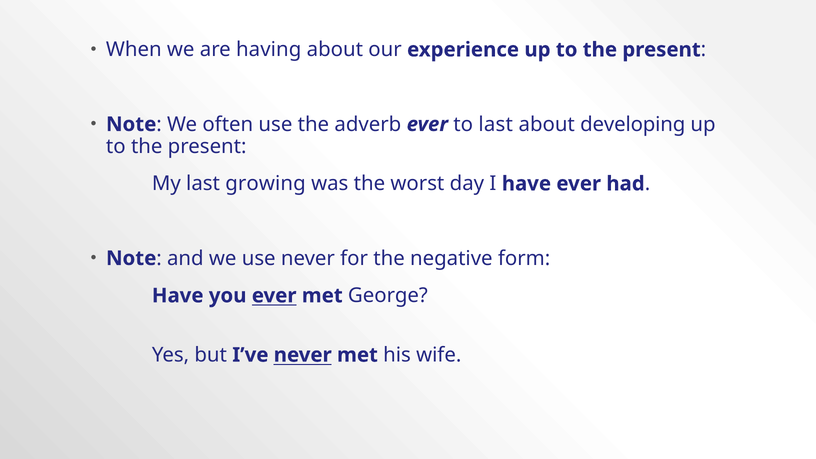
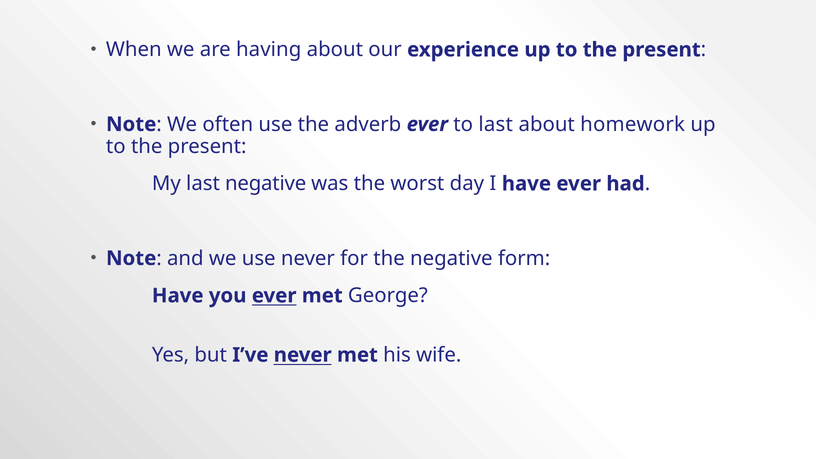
developing: developing -> homework (633, 124)
last growing: growing -> negative (266, 184)
